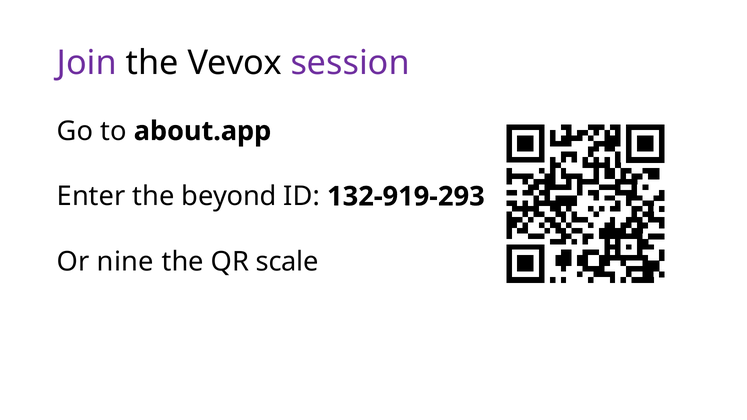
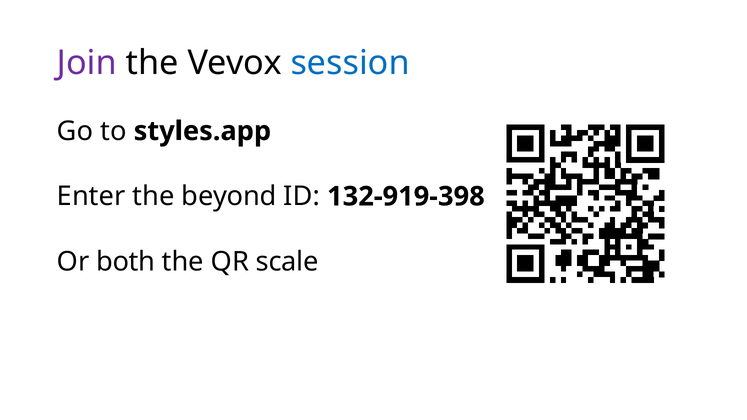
session colour: purple -> blue (350, 63)
about.app: about.app -> styles.app (202, 131)
132-919-293: 132-919-293 -> 132-919-398 (406, 197)
nine: nine -> both (126, 262)
